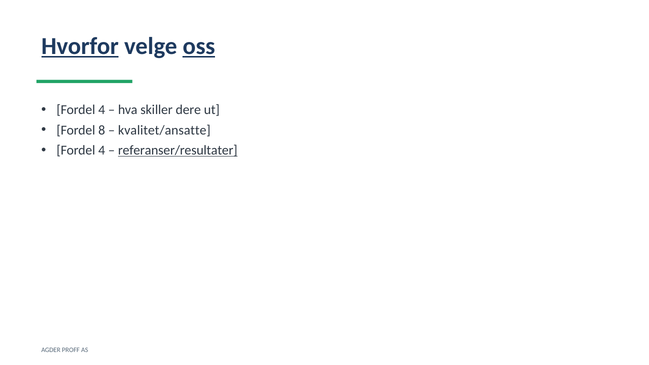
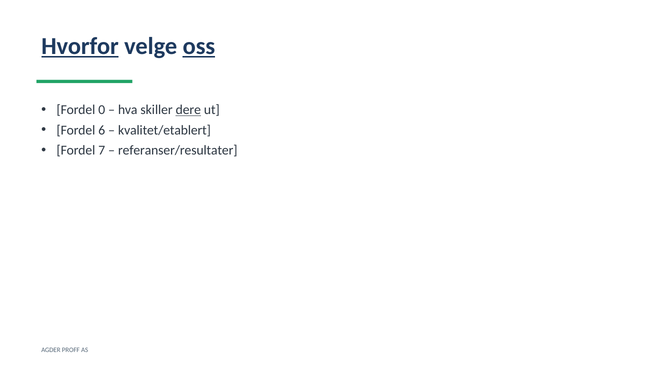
4: 4 -> 0 (102, 110)
dere underline: none -> present (188, 110)
8: 8 -> 6 (102, 130)
kvalitet/ansatte: kvalitet/ansatte -> kvalitet/etablert (164, 130)
4: 4 -> 7 (102, 151)
referanser/resultater underline: present -> none (178, 151)
